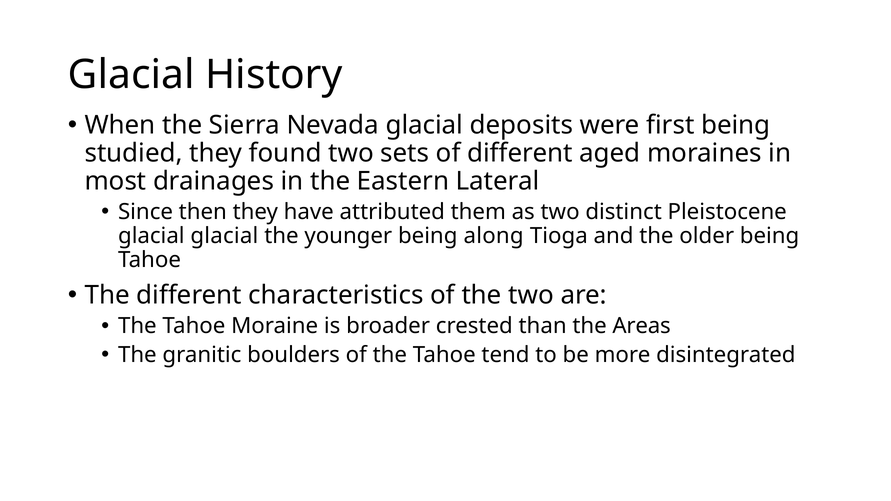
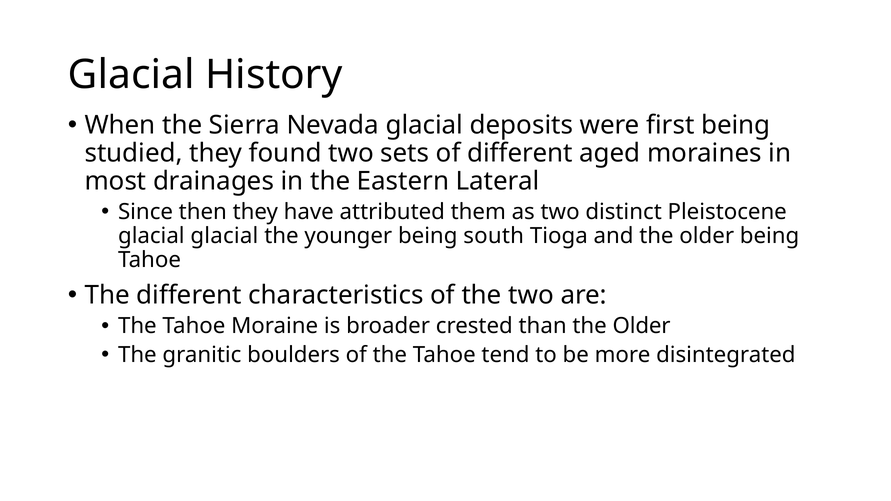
along: along -> south (494, 236)
than the Areas: Areas -> Older (642, 326)
